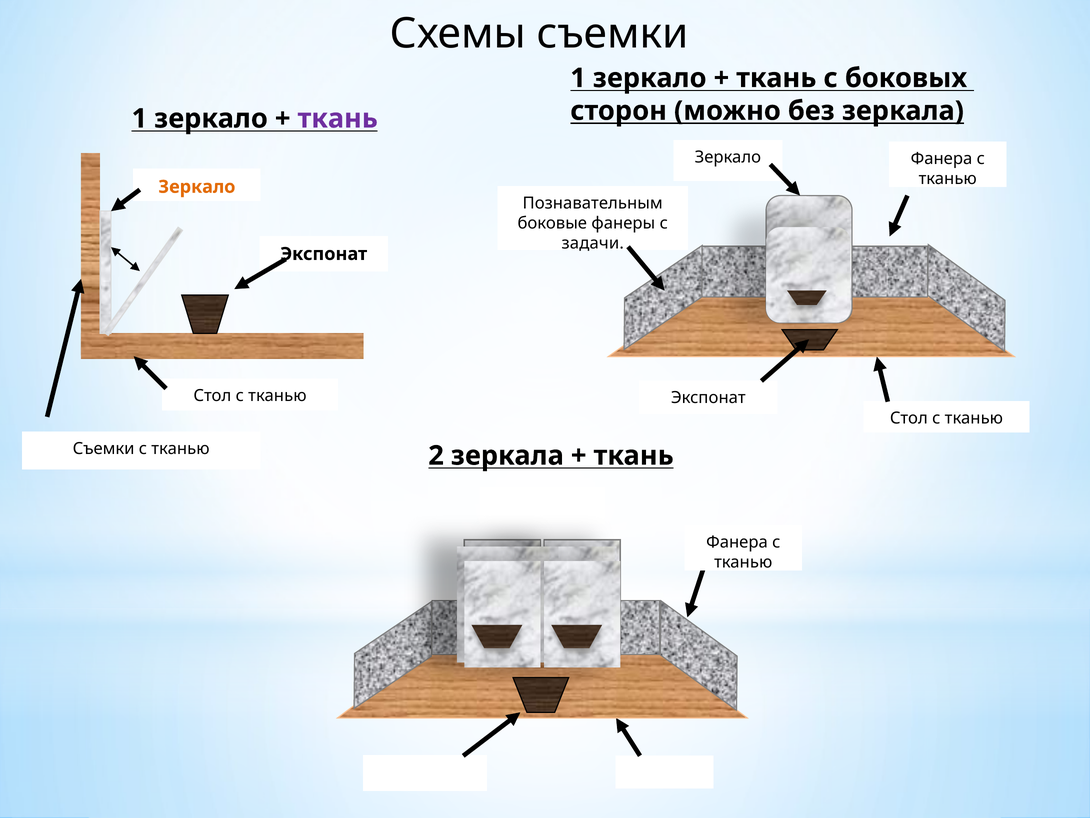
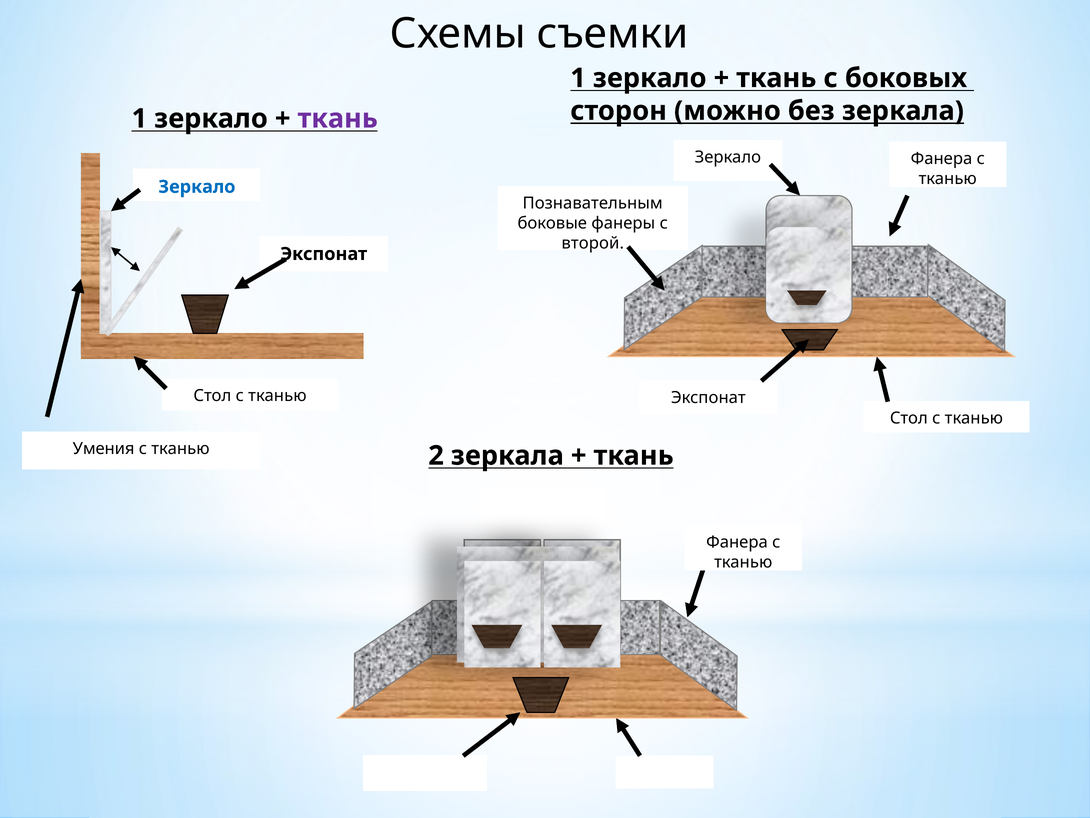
Зеркало colour: orange -> blue (197, 187)
задачи: задачи -> второй (593, 243)
Съемки: Съемки -> Умения (104, 448)
